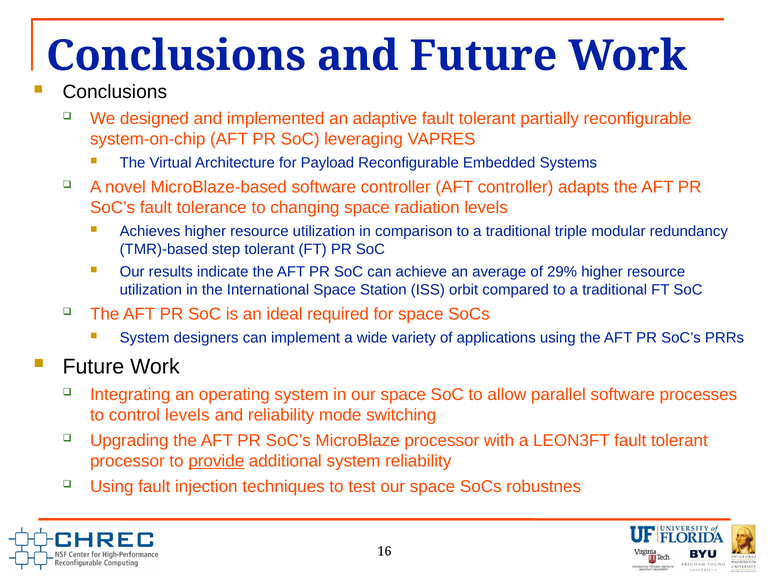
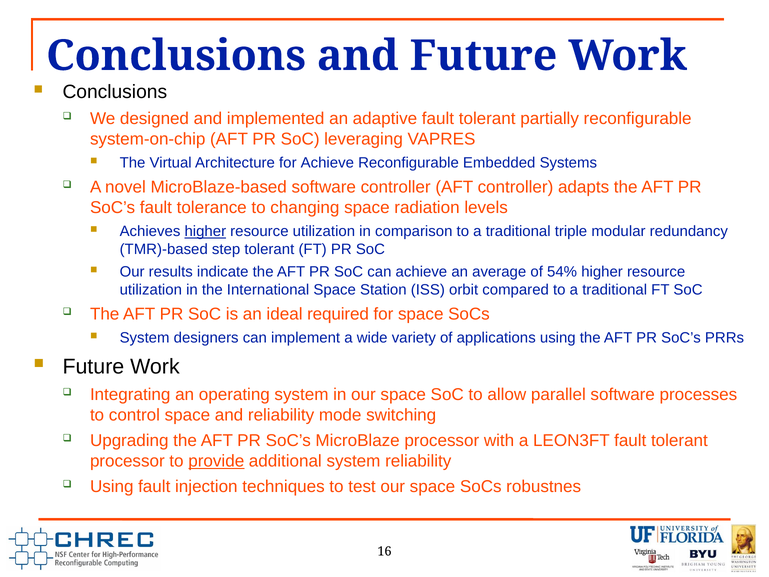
for Payload: Payload -> Achieve (327, 163)
higher underline: none -> present (205, 231)
29%: 29% -> 54% (562, 272)
control levels: levels -> space (187, 415)
